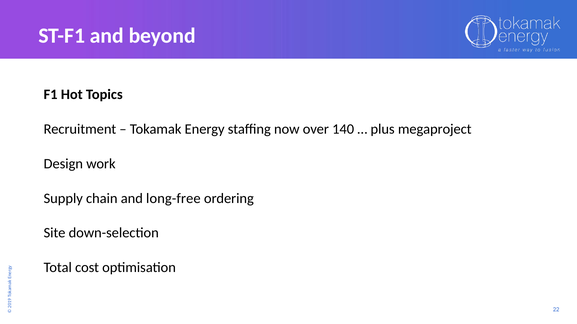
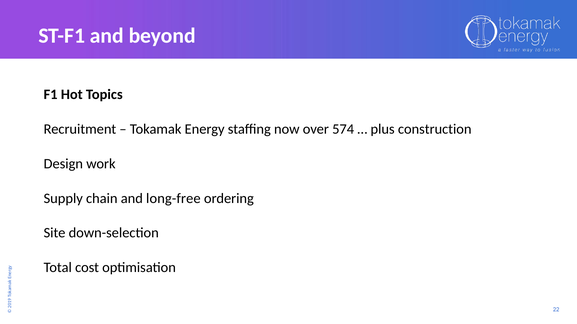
140: 140 -> 574 (343, 129)
megaproject: megaproject -> construction (435, 129)
